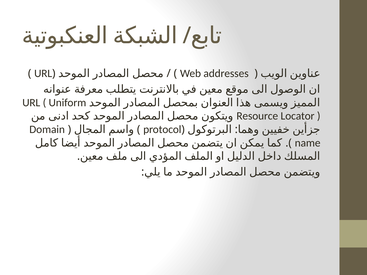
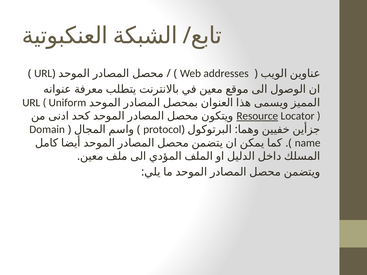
Resource underline: none -> present (257, 116)
